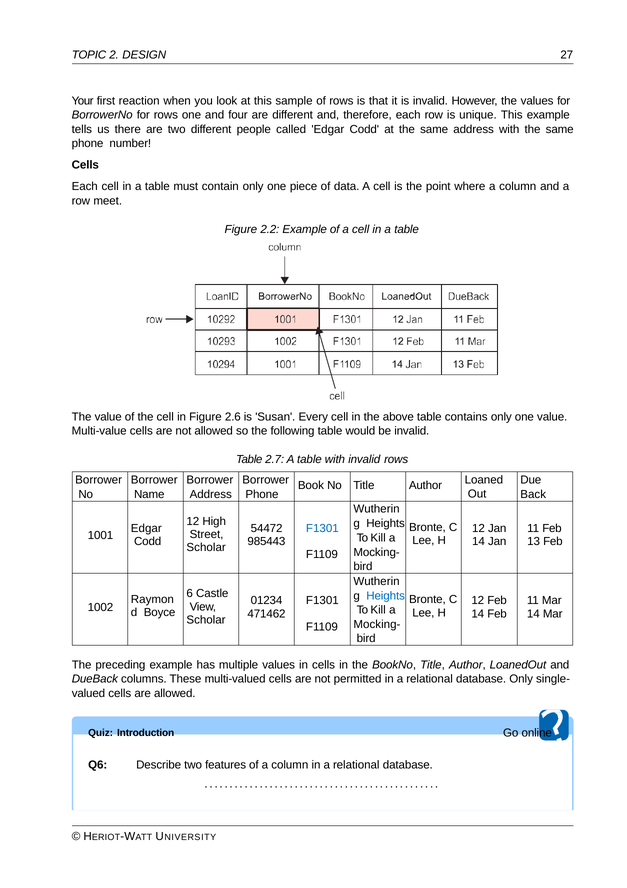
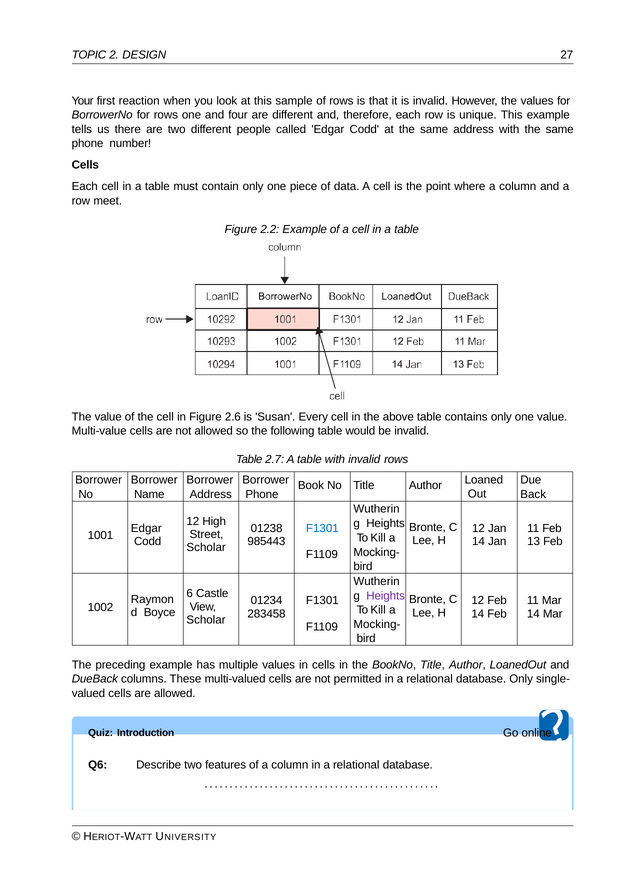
54472: 54472 -> 01238 (267, 528)
Heights colour: blue -> purple (386, 595)
471462: 471462 -> 283458 (266, 613)
